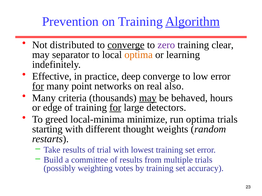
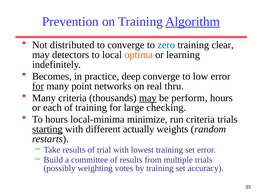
converge underline: present -> none (126, 45)
zero colour: purple -> blue (166, 45)
separator: separator -> detectors (71, 55)
Effective: Effective -> Becomes (52, 76)
also: also -> thru (174, 86)
behaved: behaved -> perform (189, 98)
edge: edge -> each (52, 108)
for underline: present -> none (115, 108)
detectors: detectors -> checking (166, 108)
To greed: greed -> hours (57, 120)
run optima: optima -> criteria (200, 120)
starting underline: none -> present (47, 130)
thought: thought -> actually (139, 130)
